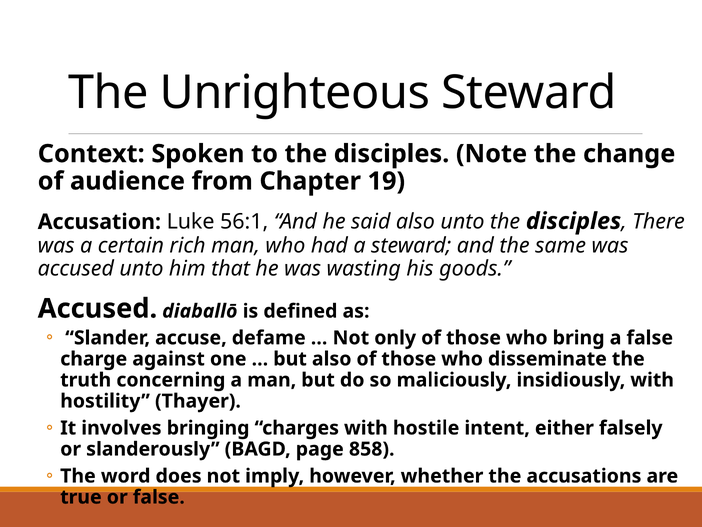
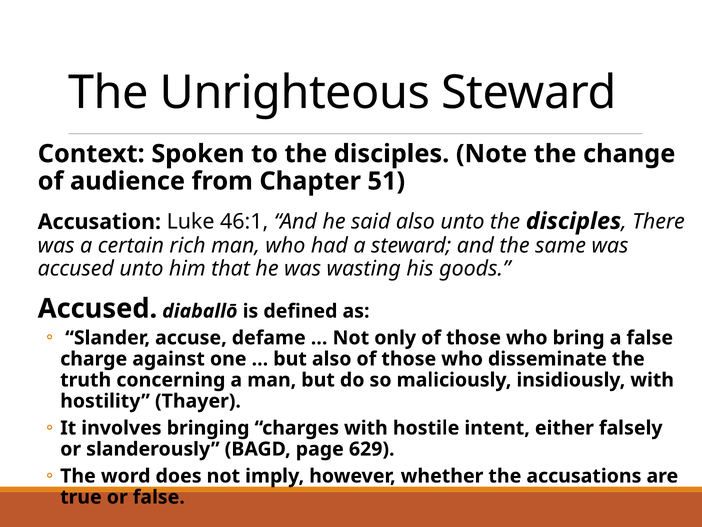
19: 19 -> 51 (386, 181)
56:1: 56:1 -> 46:1 (244, 222)
858: 858 -> 629 (372, 449)
